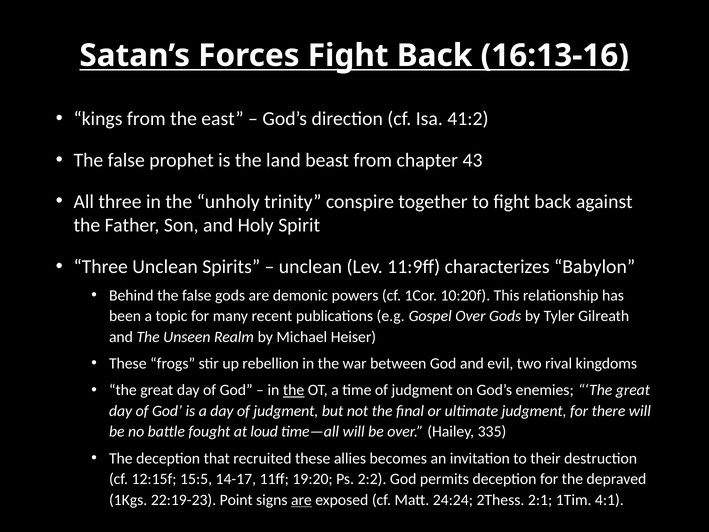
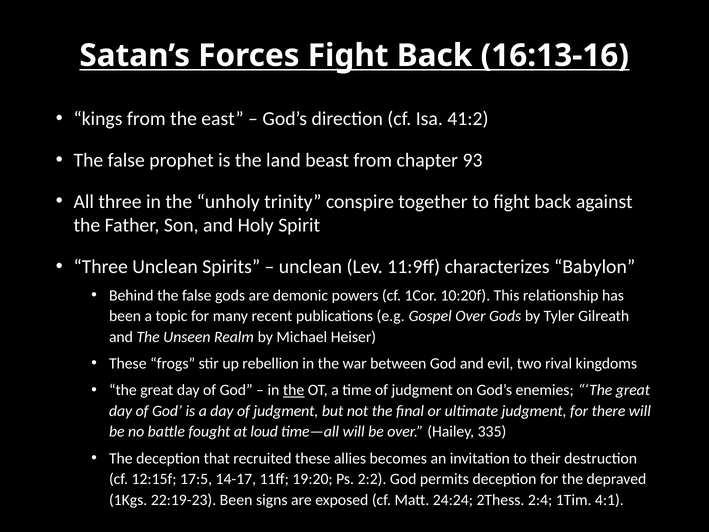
43: 43 -> 93 (473, 160)
15:5: 15:5 -> 17:5 (196, 479)
22:19-23 Point: Point -> Been (236, 500)
are underline: present -> none (301, 500)
2:1: 2:1 -> 2:4 (540, 500)
